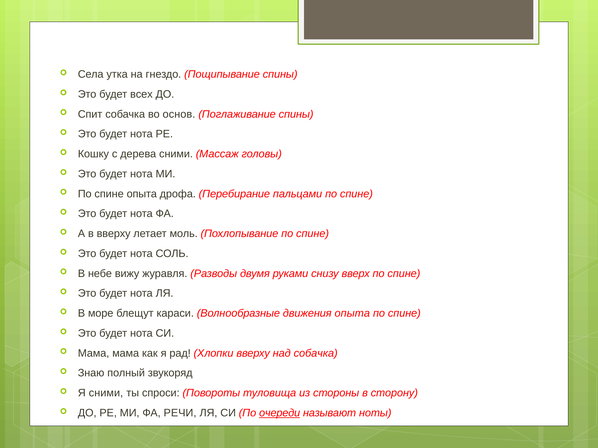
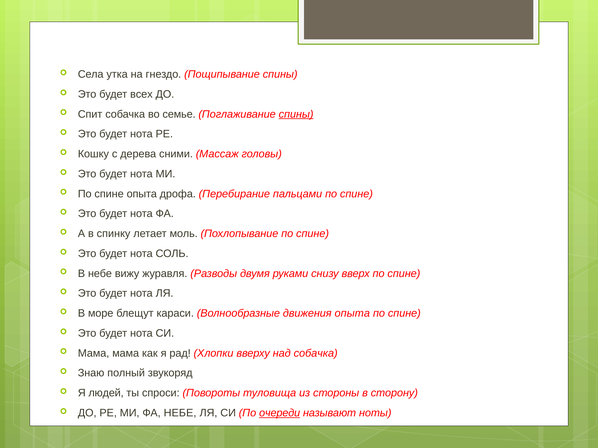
основ: основ -> семье (179, 114)
спины underline: none -> present (296, 114)
в вверху: вверху -> спинку (114, 234)
Я сними: сними -> людей (106, 393)
ФА РЕЧИ: РЕЧИ -> НЕБЕ (180, 413)
